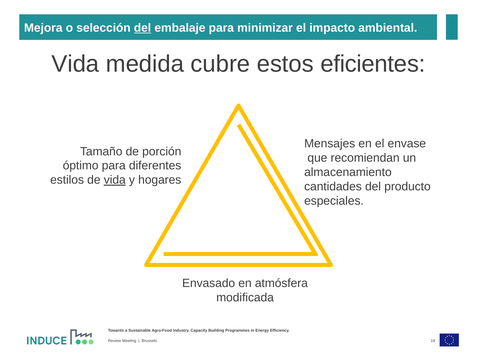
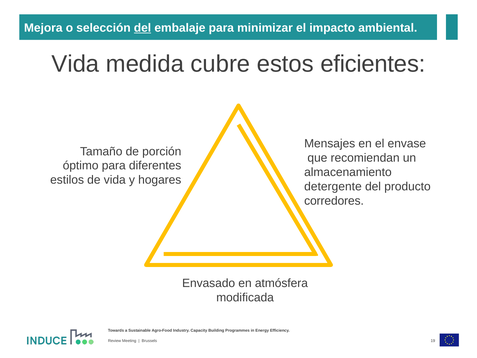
vida underline: present -> none (115, 180)
cantidades: cantidades -> detergente (333, 186)
especiales: especiales -> corredores (334, 201)
